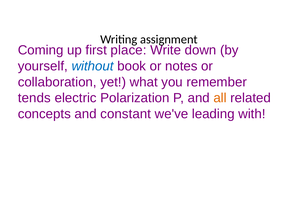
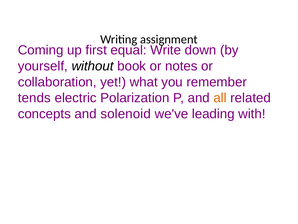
place: place -> equal (129, 50)
without colour: blue -> black (93, 66)
constant: constant -> solenoid (126, 114)
